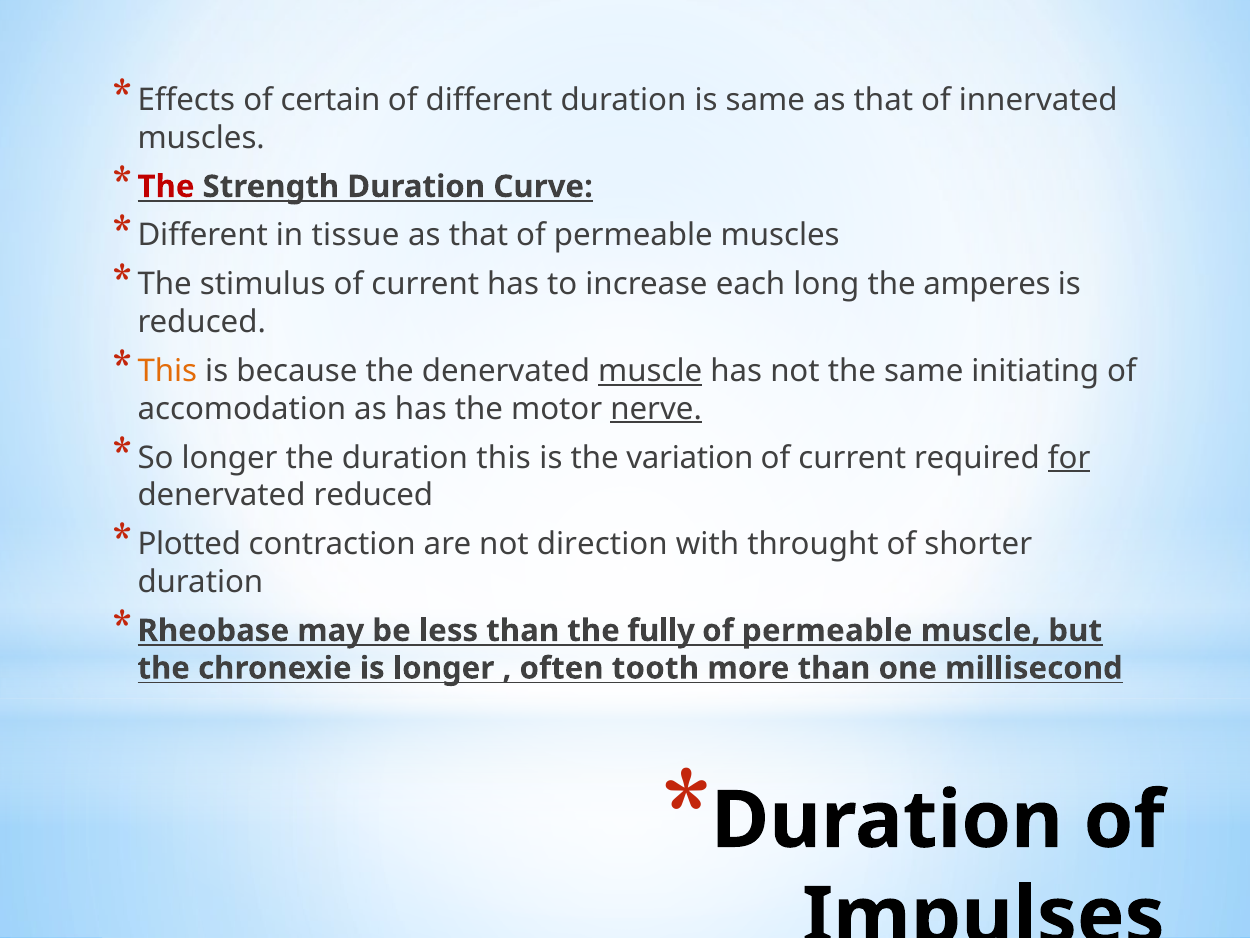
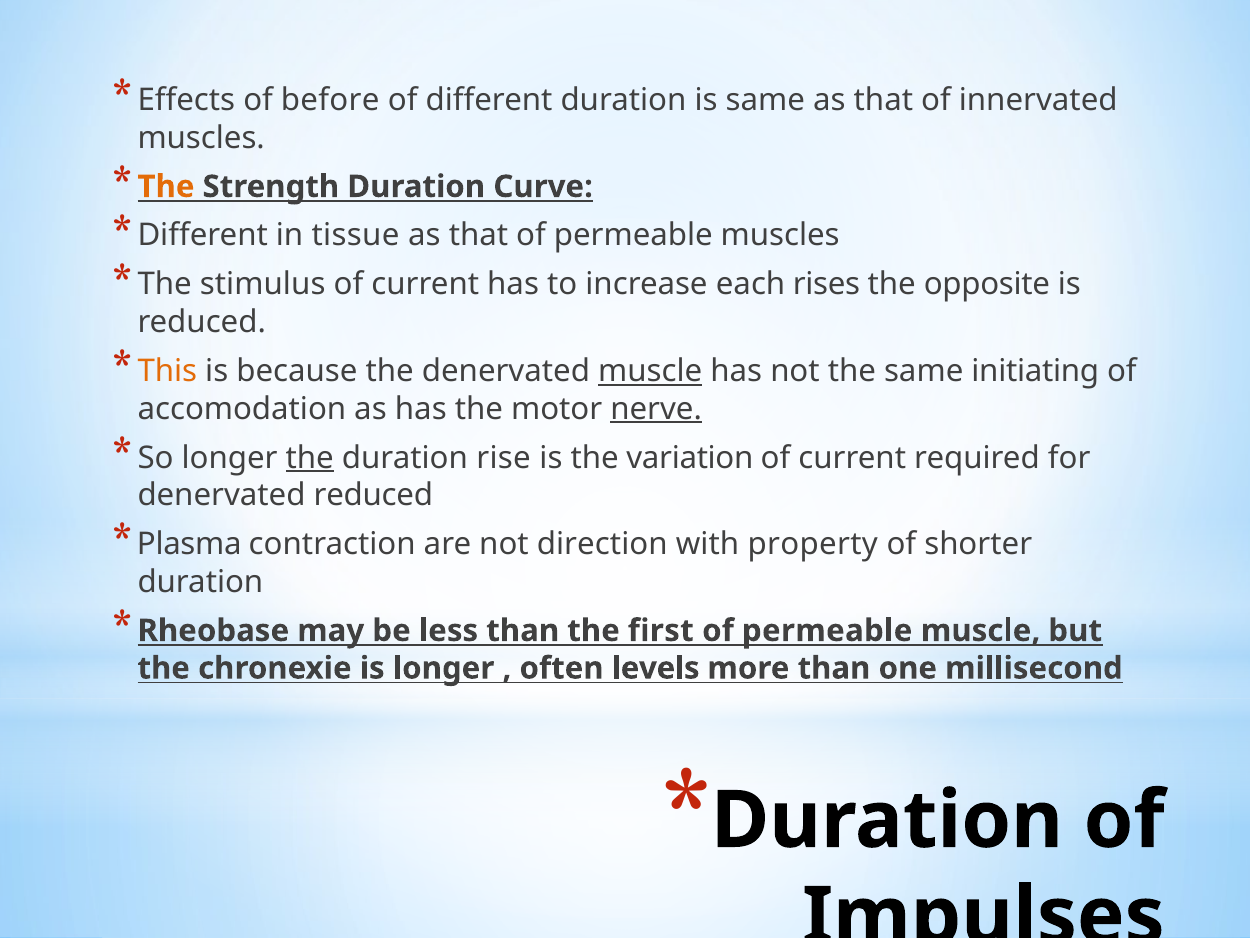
certain: certain -> before (330, 100)
The colour: red -> orange (166, 187)
long: long -> rises (827, 285)
amperes: amperes -> opposite (987, 285)
the underline: none -> present (310, 457)
duration this: this -> rise (504, 457)
for underline: present -> none (1069, 457)
Plotted: Plotted -> Plasma (189, 544)
throught: throught -> property (813, 544)
fully: fully -> first (661, 630)
tooth: tooth -> levels (656, 668)
